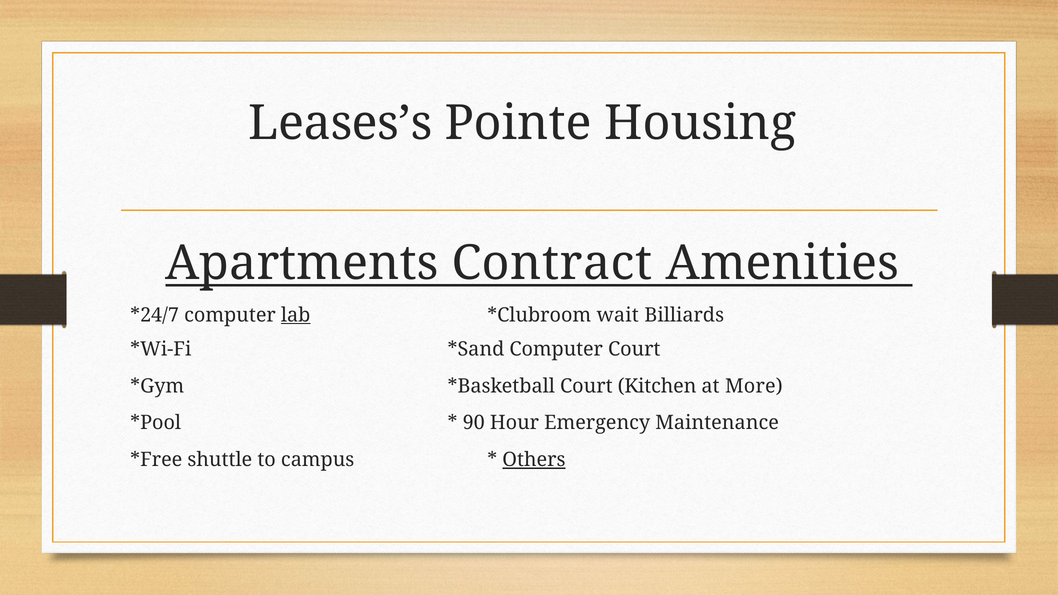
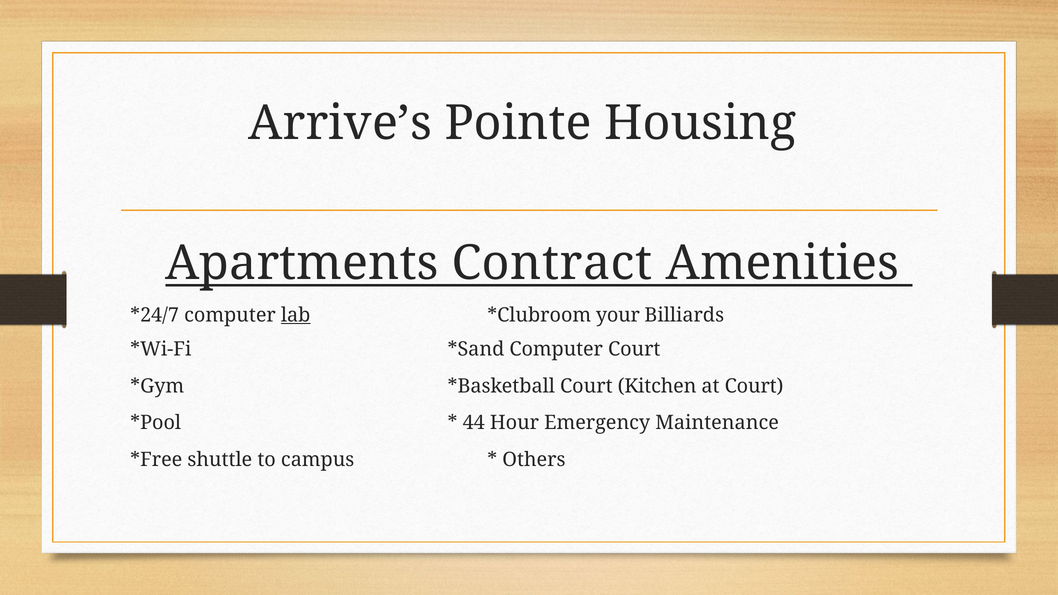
Leases’s: Leases’s -> Arrive’s (340, 123)
wait: wait -> your (618, 315)
at More: More -> Court (754, 386)
90: 90 -> 44 (474, 423)
Others underline: present -> none (534, 460)
